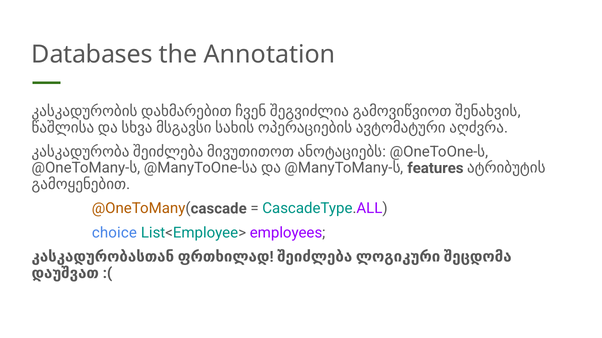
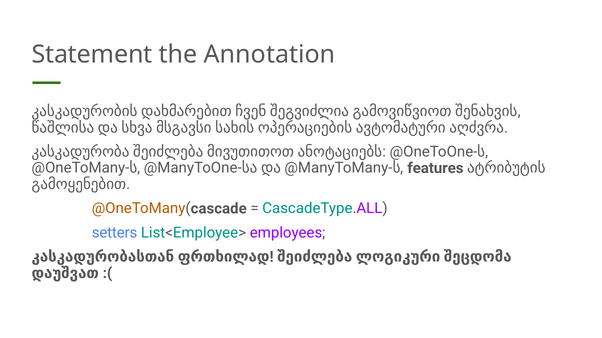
Databases: Databases -> Statement (92, 55)
choice: choice -> setters (115, 233)
